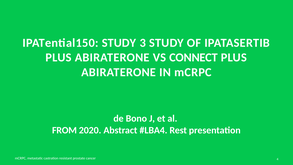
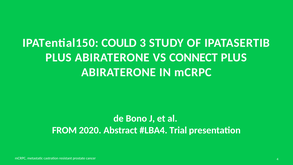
IPATential150 STUDY: STUDY -> COULD (119, 43)
Rest: Rest -> Trial (178, 130)
